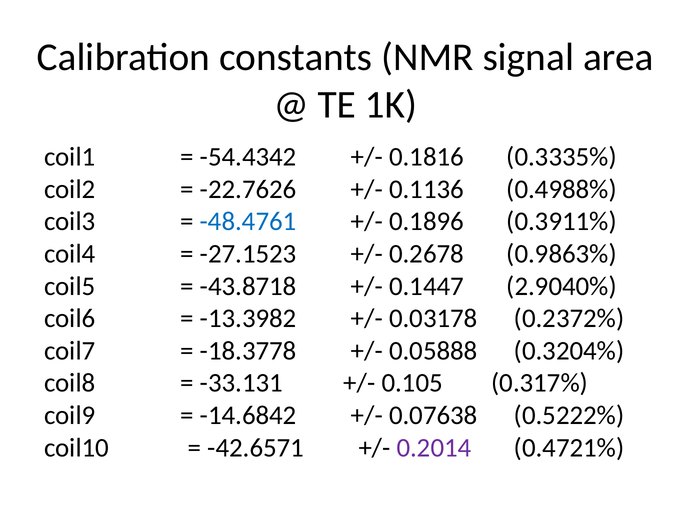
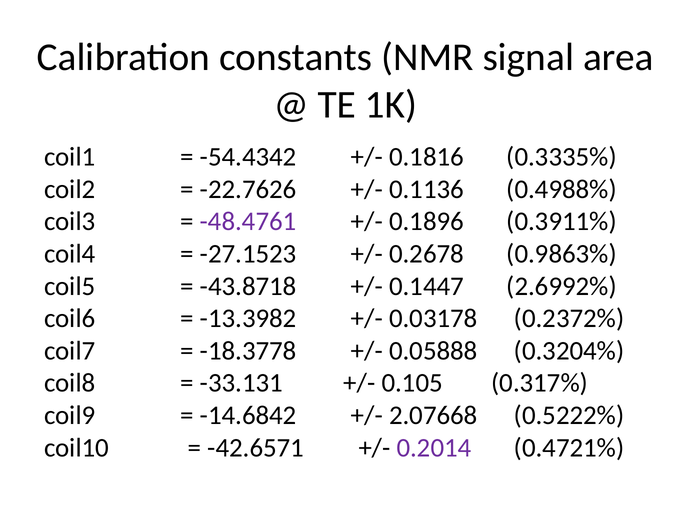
-48.4761 colour: blue -> purple (248, 222)
2.9040%: 2.9040% -> 2.6992% (562, 286)
0.07638: 0.07638 -> 2.07668 (433, 415)
